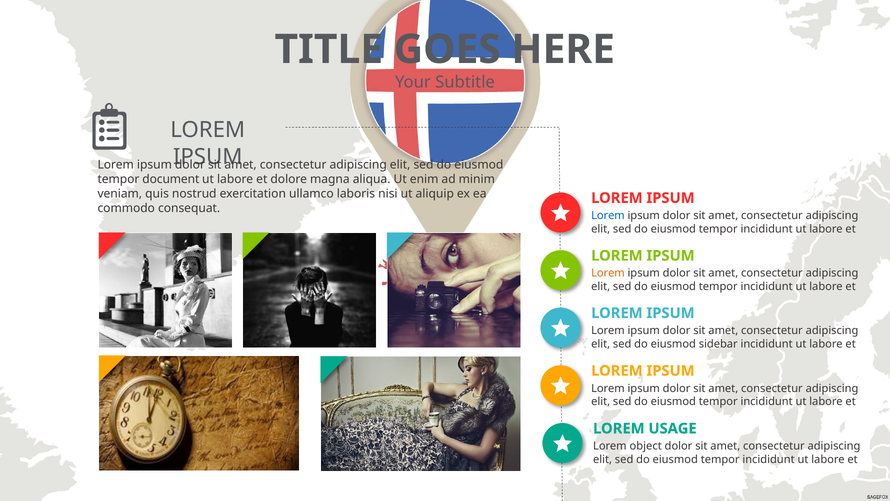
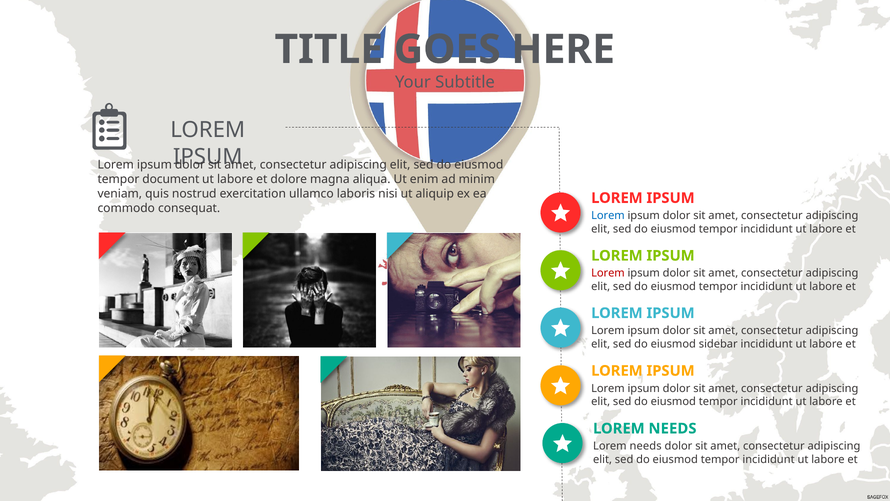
Lorem colour: orange -> red (608, 273)
USAGE: USAGE -> NEEDS (672, 428)
object: object -> needs (646, 446)
